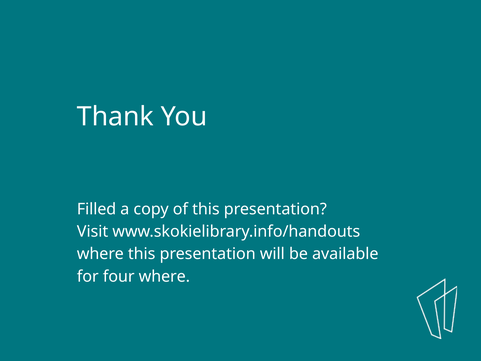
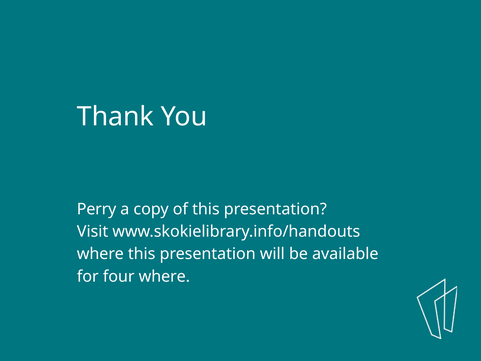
Filled: Filled -> Perry (97, 209)
